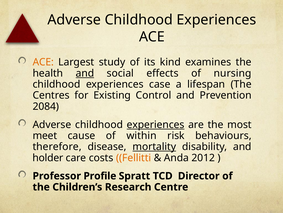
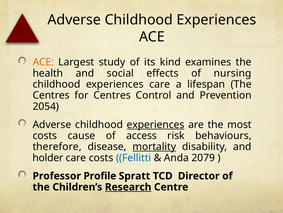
and underline: present -> none (85, 73)
experiences case: case -> care (160, 84)
for Existing: Existing -> Centres (112, 95)
2084: 2084 -> 2054 (46, 106)
meet: meet -> costs (45, 135)
within: within -> access (142, 135)
Fellitti colour: orange -> blue (134, 157)
2012: 2012 -> 2079 (203, 157)
Research underline: none -> present (128, 186)
